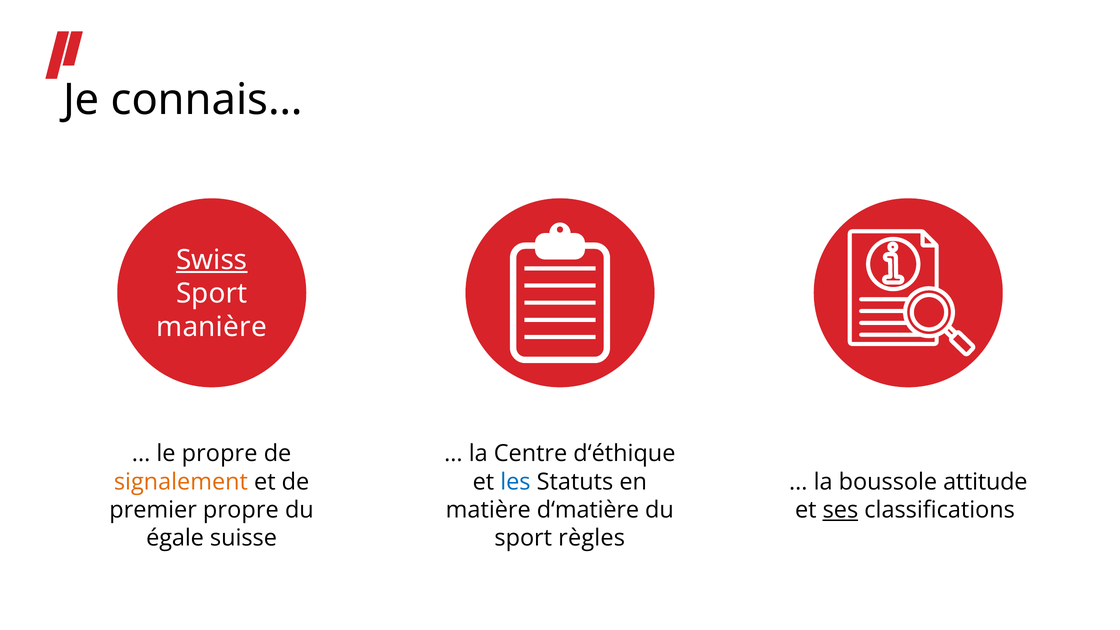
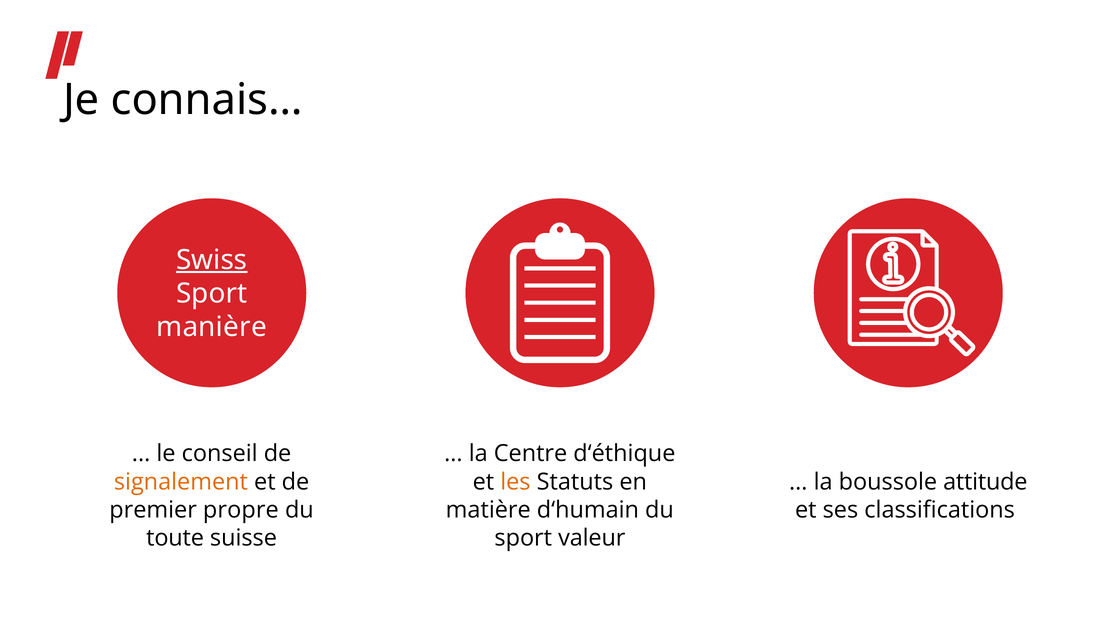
le propre: propre -> conseil (220, 454)
les colour: blue -> orange (515, 482)
d‘matière: d‘matière -> d‘humain (588, 510)
ses underline: present -> none (840, 510)
égale: égale -> toute (175, 538)
règles: règles -> valeur (592, 538)
